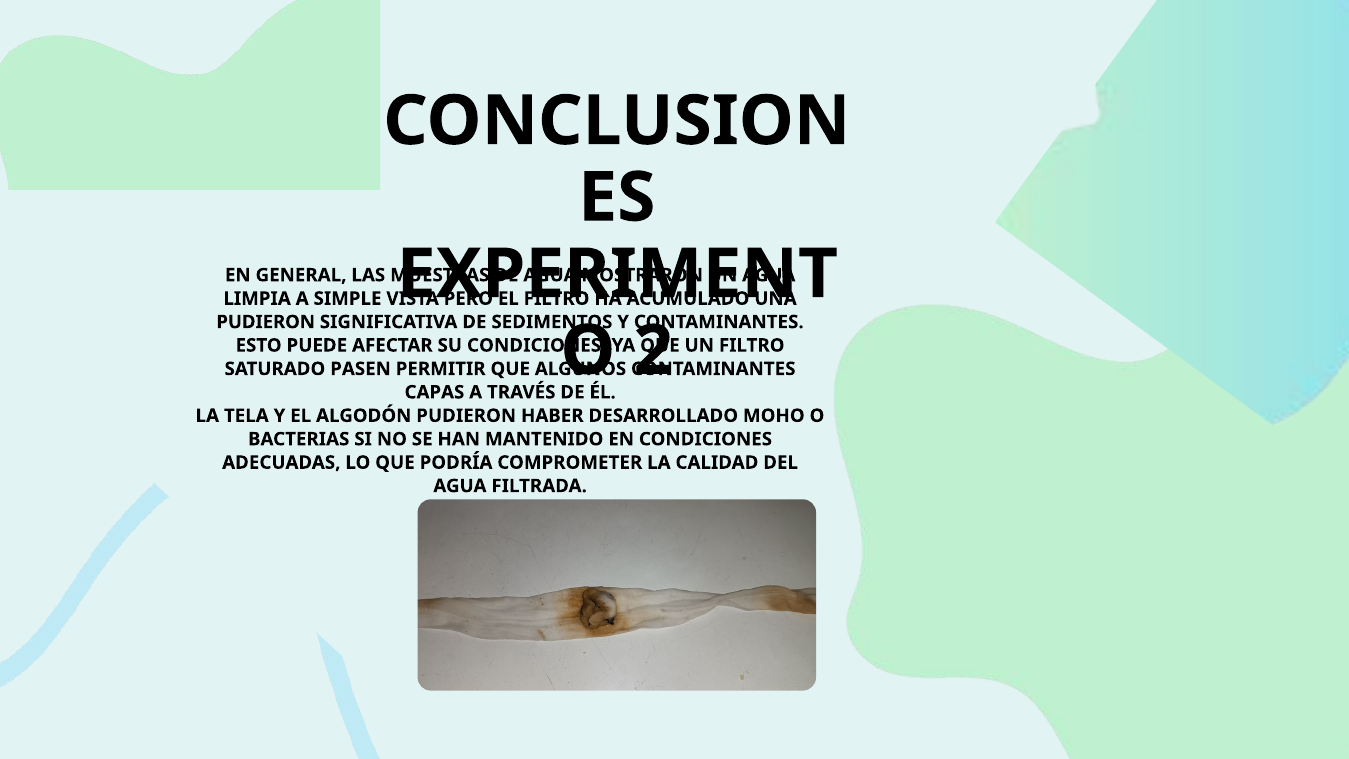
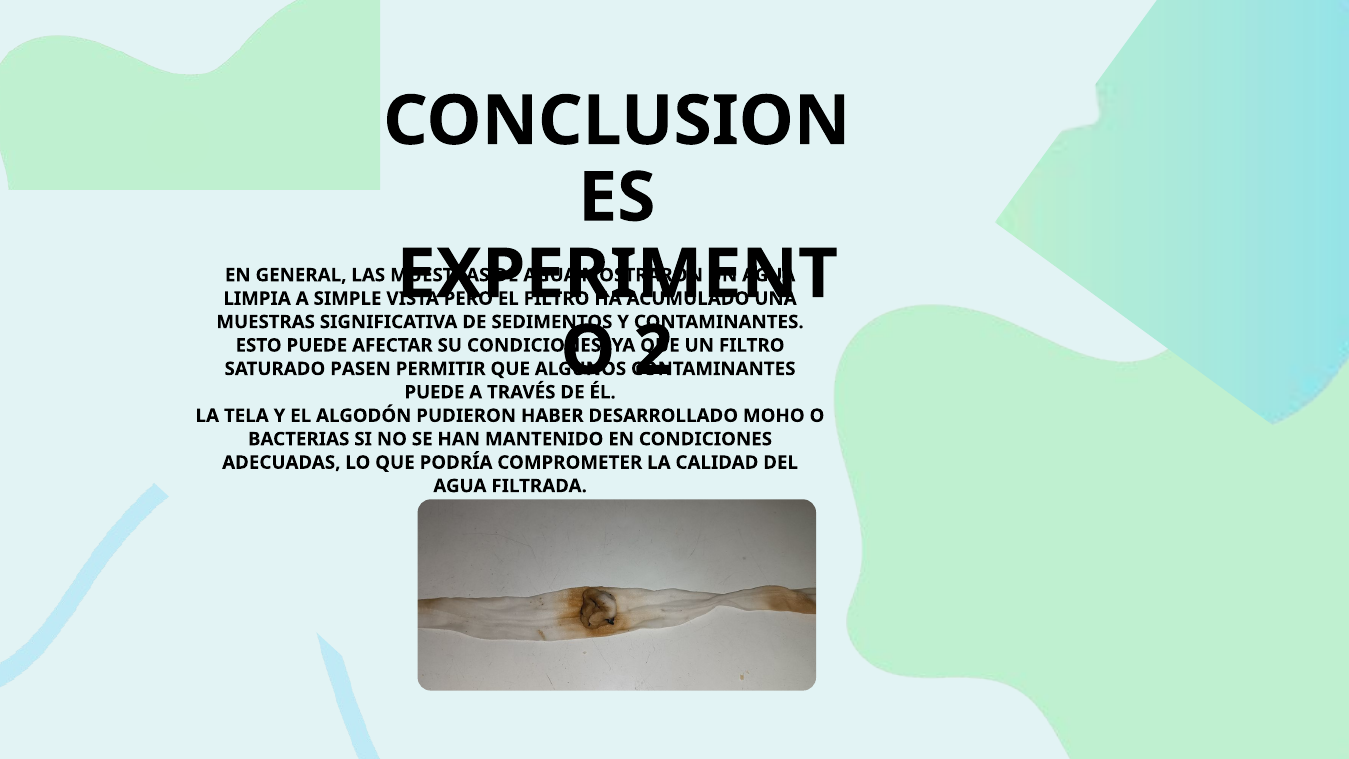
PUDIERON: PUDIERON -> MUESTRAS (266, 322)
CAPAS: CAPAS -> PUEDE (434, 392)
